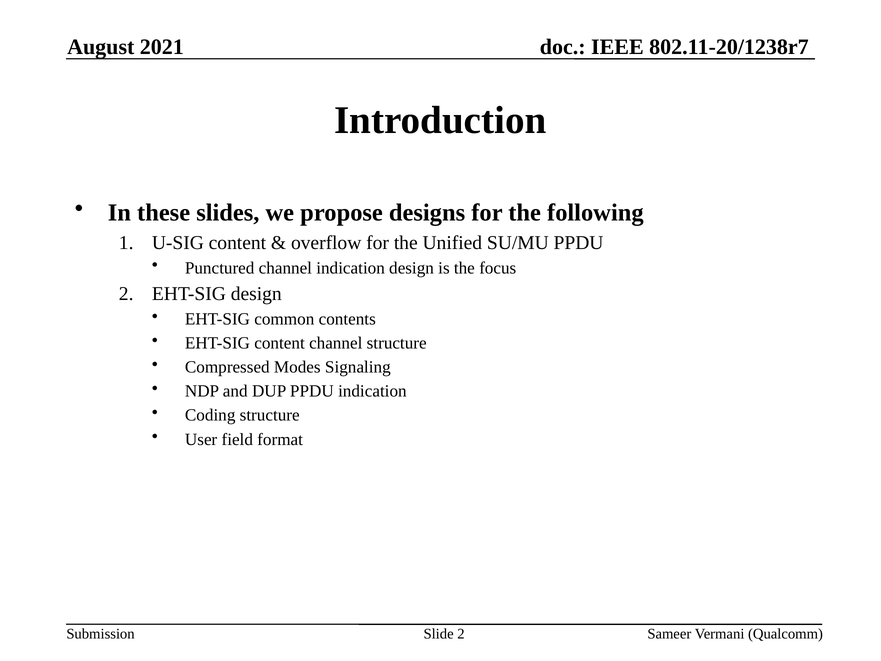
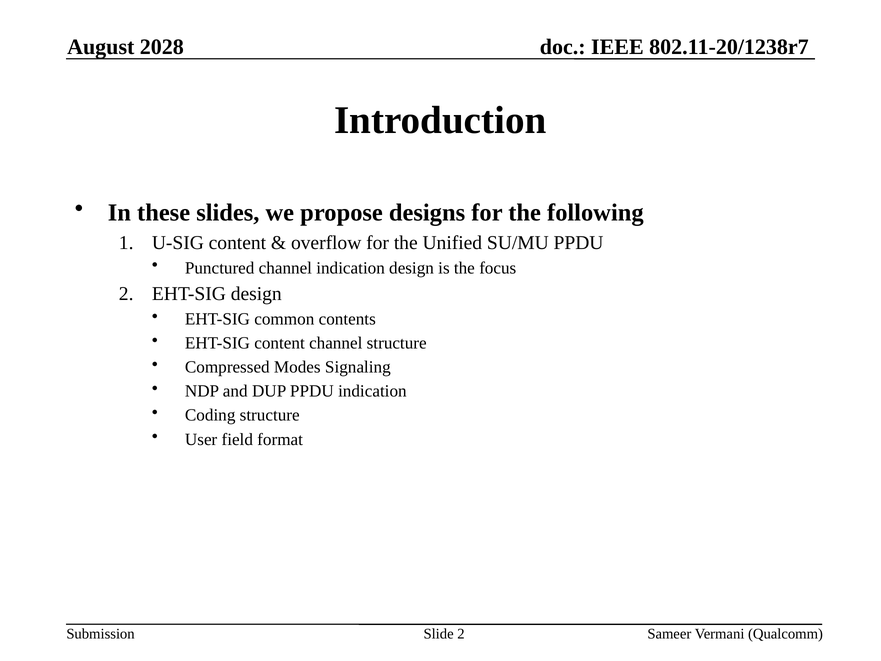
2021: 2021 -> 2028 (162, 47)
